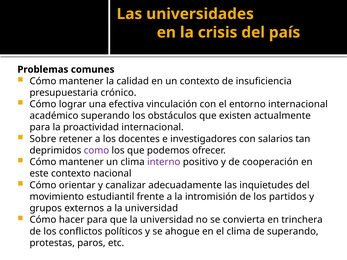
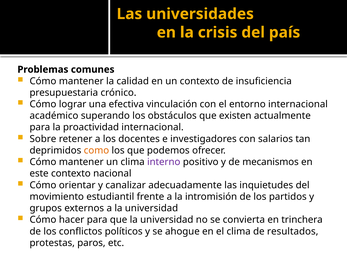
como colour: purple -> orange (96, 151)
cooperación: cooperación -> mecanismos (271, 162)
de superando: superando -> resultados (293, 232)
